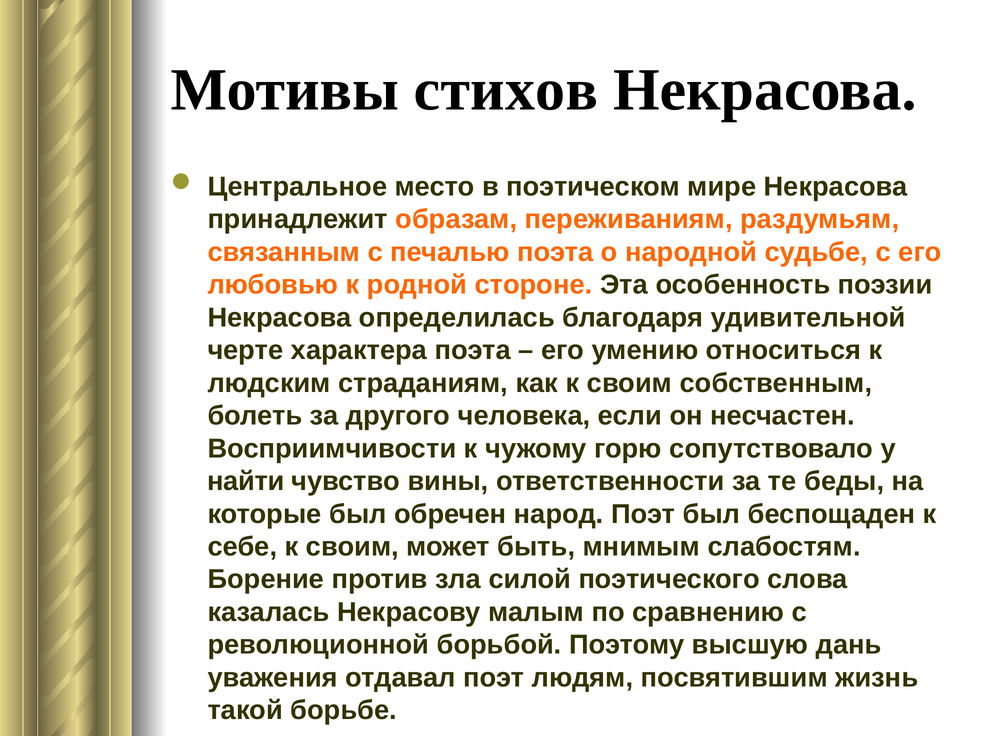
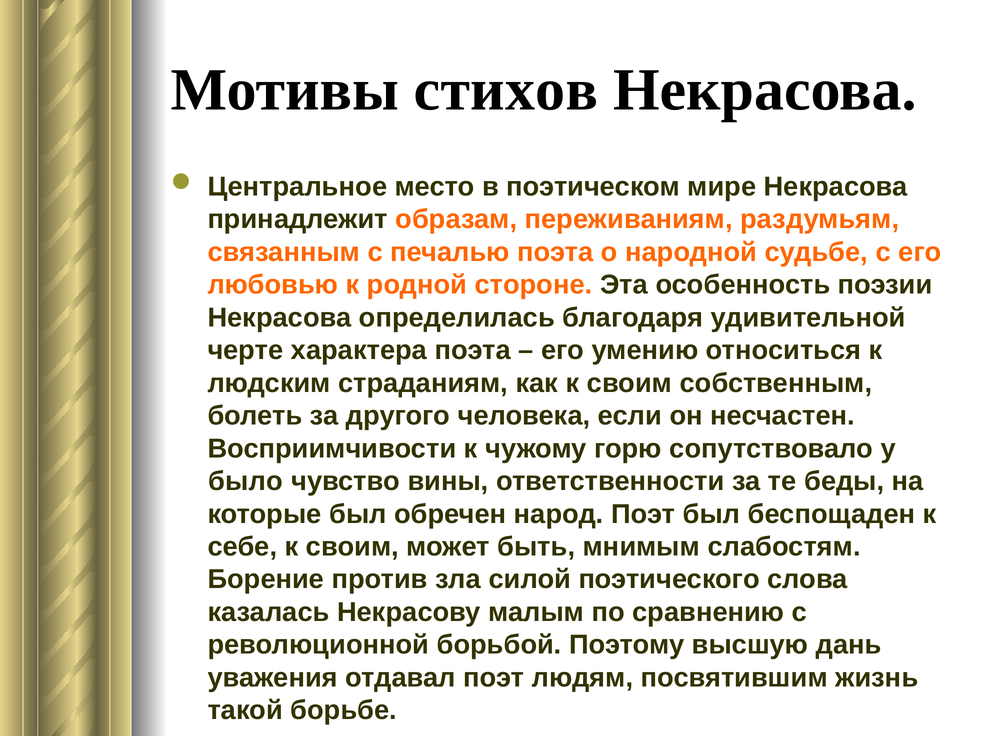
найти: найти -> было (246, 481)
